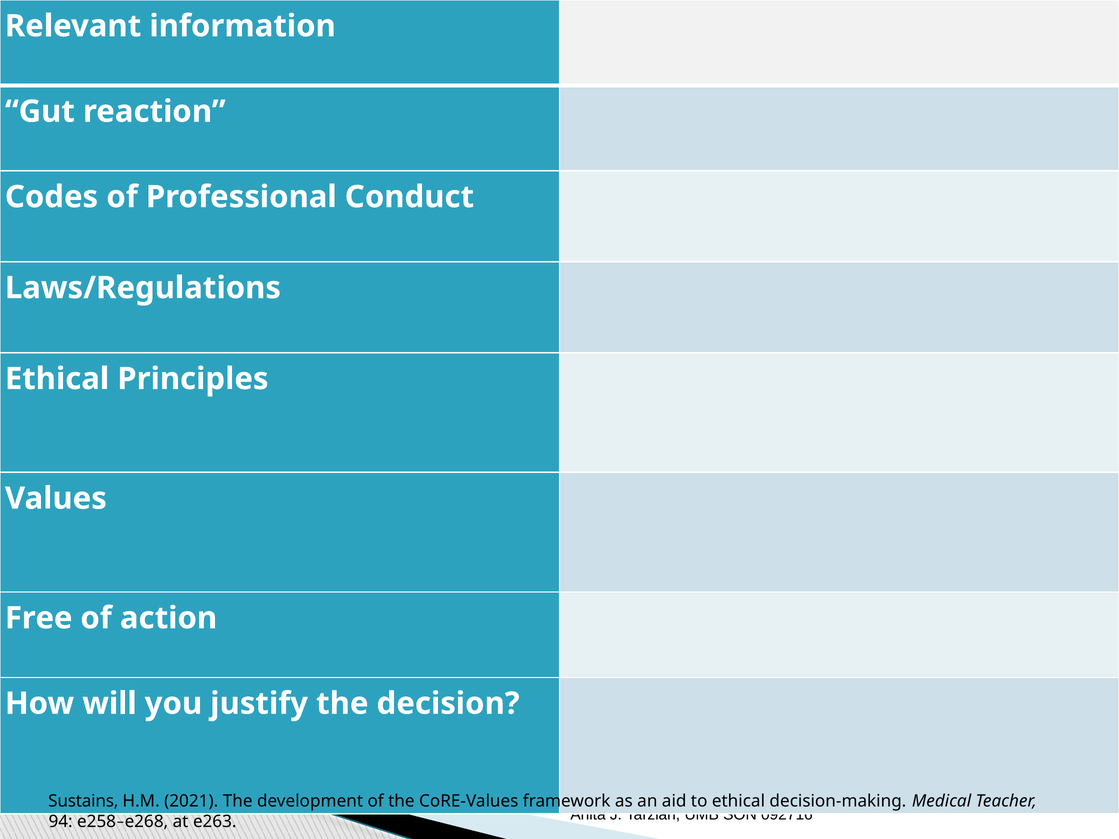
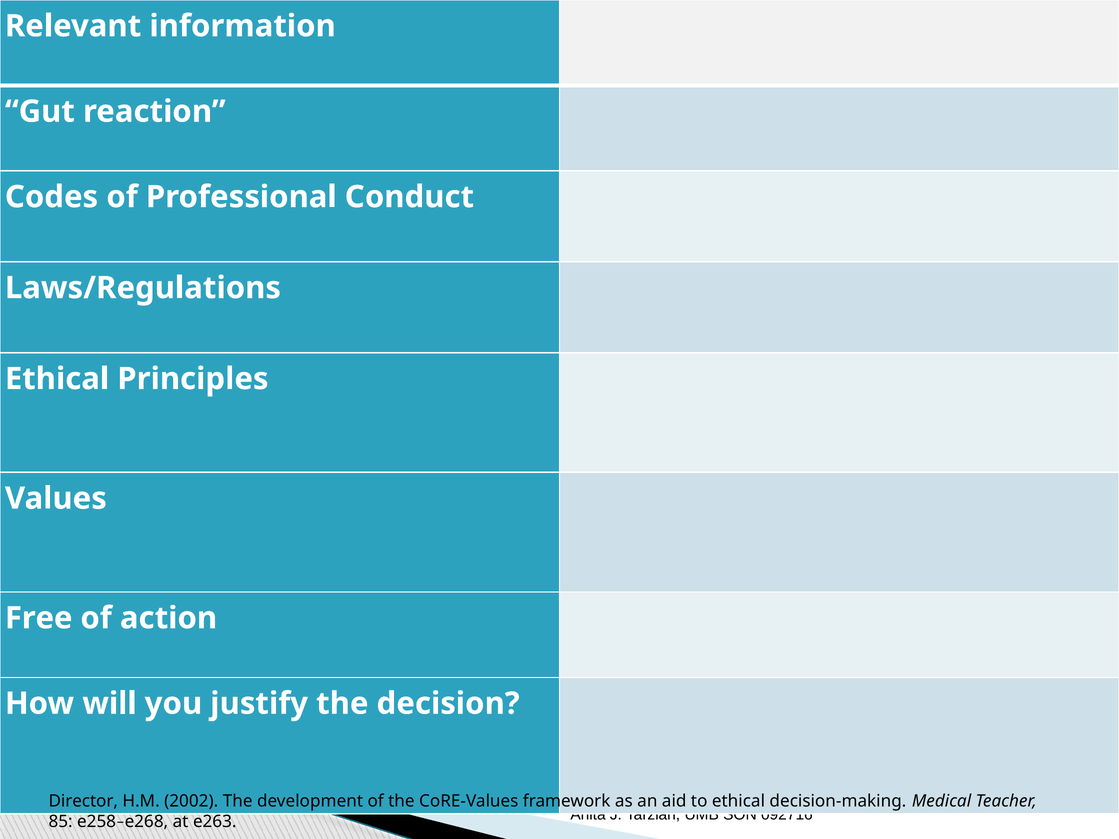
Sustains: Sustains -> Director (83, 801)
2021: 2021 -> 2002 (191, 801)
94: 94 -> 85 (61, 822)
